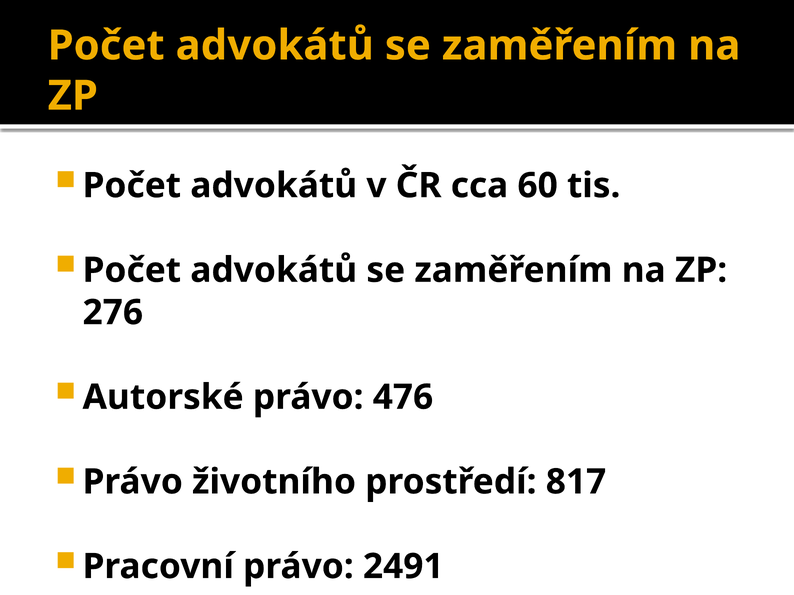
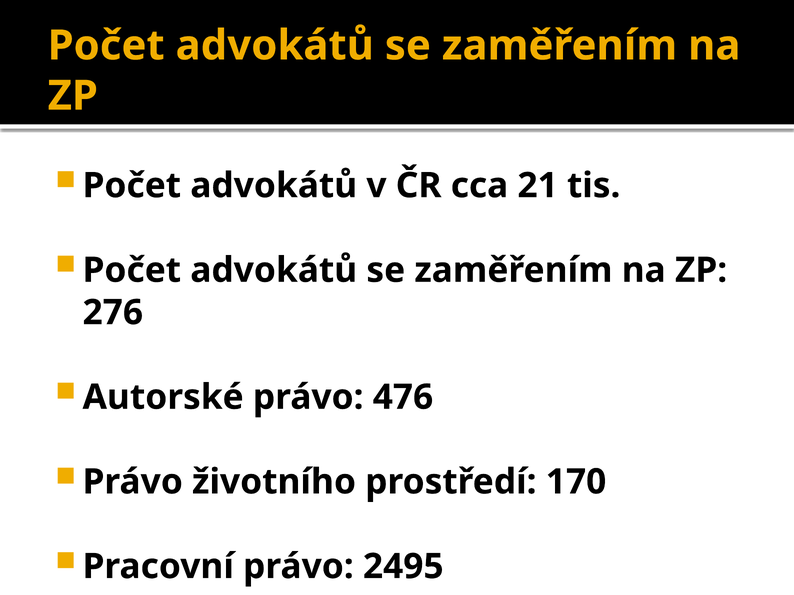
60: 60 -> 21 (538, 186)
817: 817 -> 170 (576, 482)
2491: 2491 -> 2495 (403, 567)
